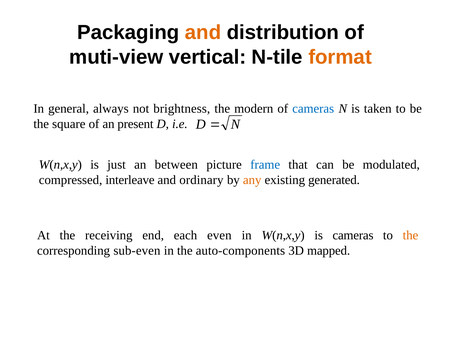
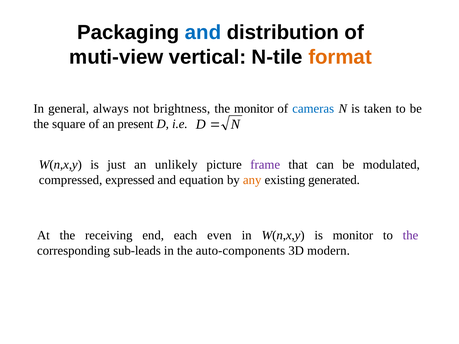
and colour: orange -> blue (203, 33)
the modern: modern -> monitor (254, 109)
between: between -> unlikely (176, 165)
frame colour: blue -> purple (265, 165)
interleave: interleave -> expressed (130, 180)
ordinary: ordinary -> equation (201, 180)
is cameras: cameras -> monitor (353, 235)
the colour: orange -> purple (411, 235)
sub-even: sub-even -> sub-leads (137, 251)
mapped: mapped -> modern (329, 251)
